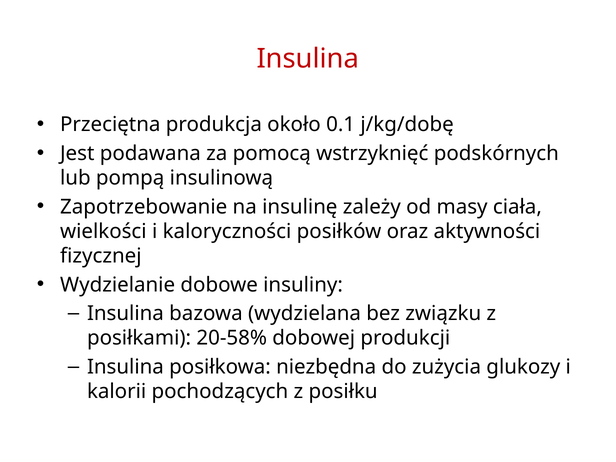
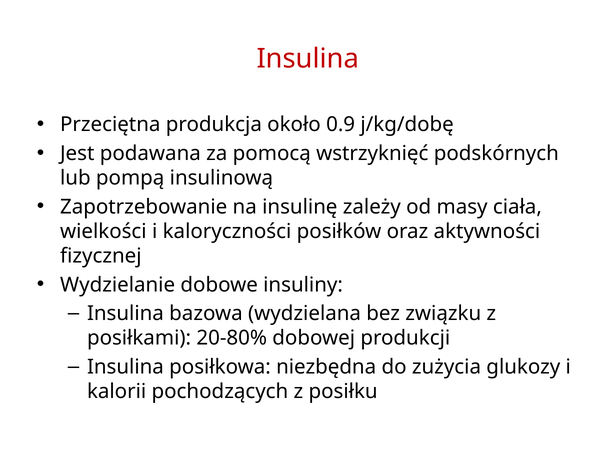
0.1: 0.1 -> 0.9 (341, 125)
20-58%: 20-58% -> 20-80% (232, 338)
